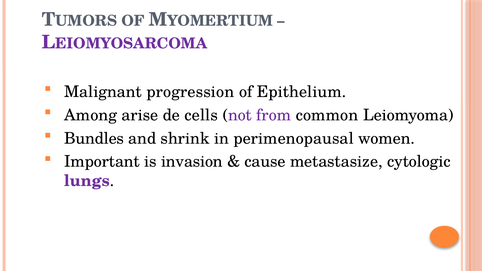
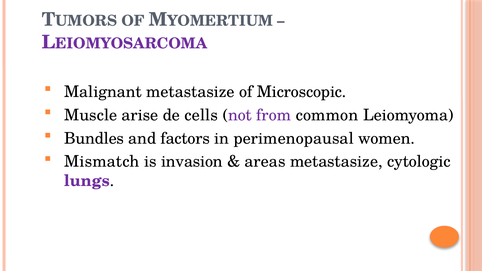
Malignant progression: progression -> metastasize (190, 92)
Epithelium: Epithelium -> Microscopic (302, 92)
Among: Among -> Muscle (91, 115)
shrink: shrink -> factors (185, 138)
Important: Important -> Mismatch (102, 162)
cause: cause -> areas (265, 162)
